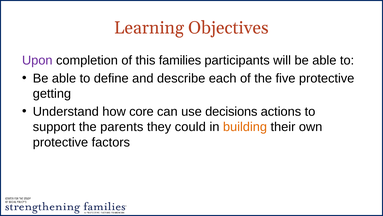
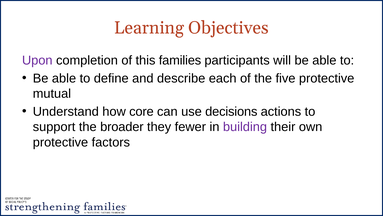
getting: getting -> mutual (52, 93)
parents: parents -> broader (122, 127)
could: could -> fewer (190, 127)
building colour: orange -> purple (245, 127)
